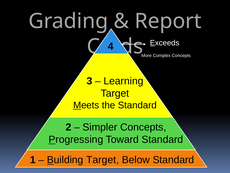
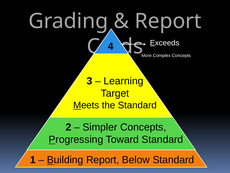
Building Target: Target -> Report (103, 159)
